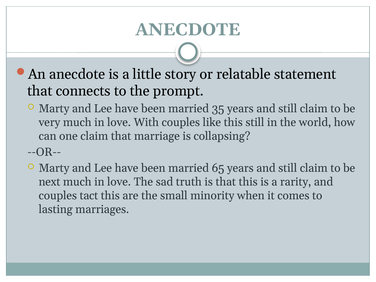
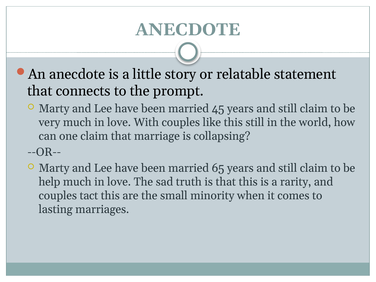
35: 35 -> 45 (218, 108)
next: next -> help (49, 182)
